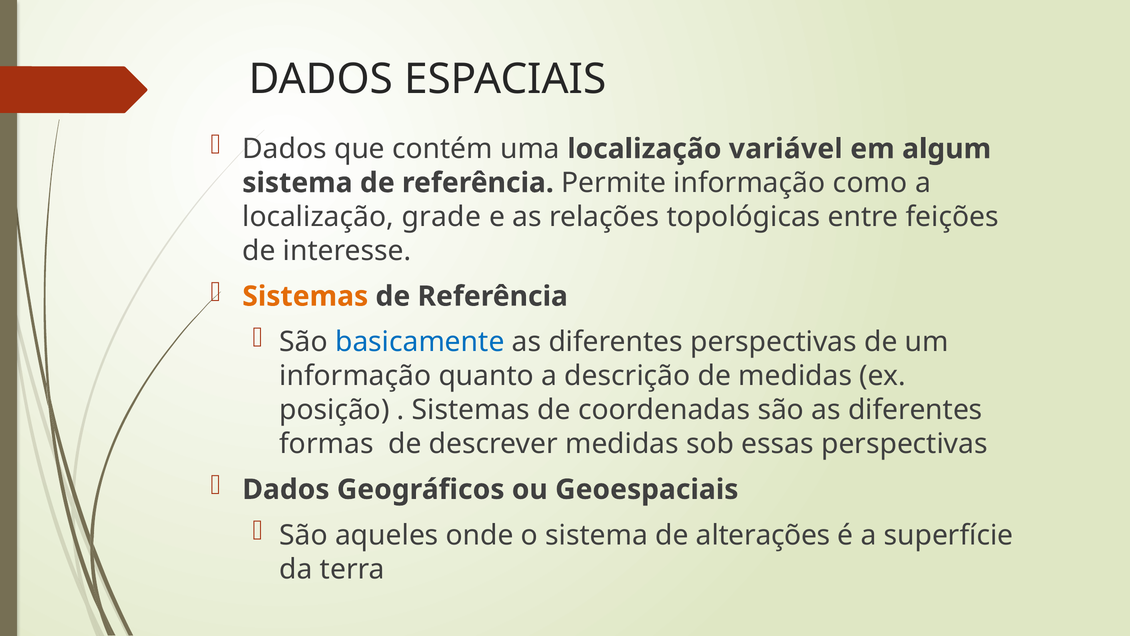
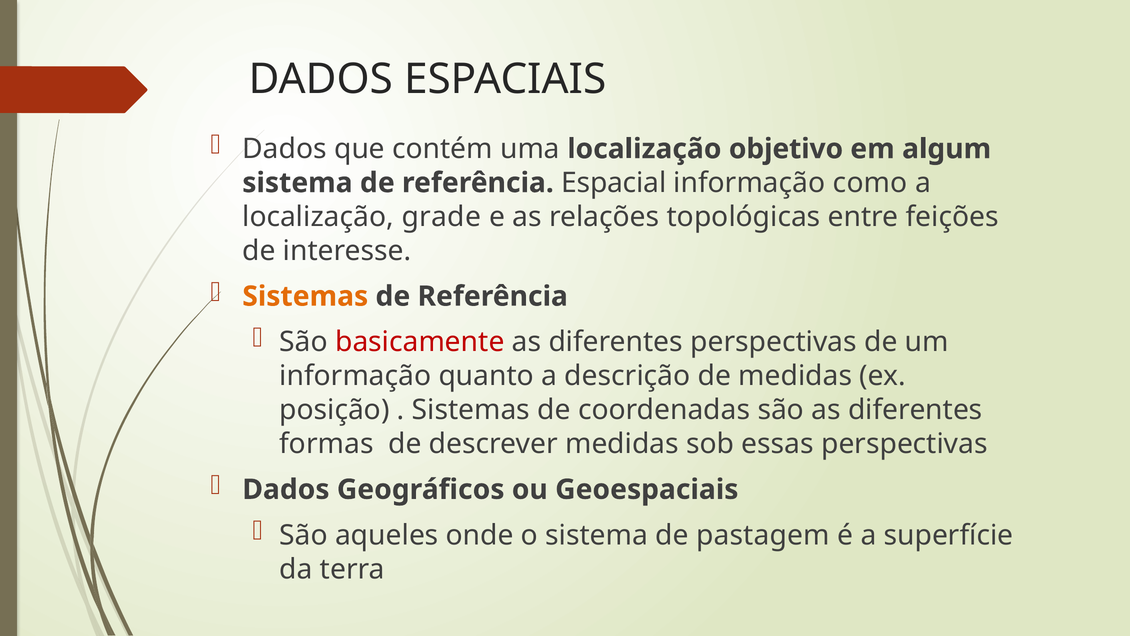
variável: variável -> objetivo (786, 149)
Permite: Permite -> Espacial (614, 183)
basicamente colour: blue -> red (420, 342)
alterações: alterações -> pastagem (763, 535)
